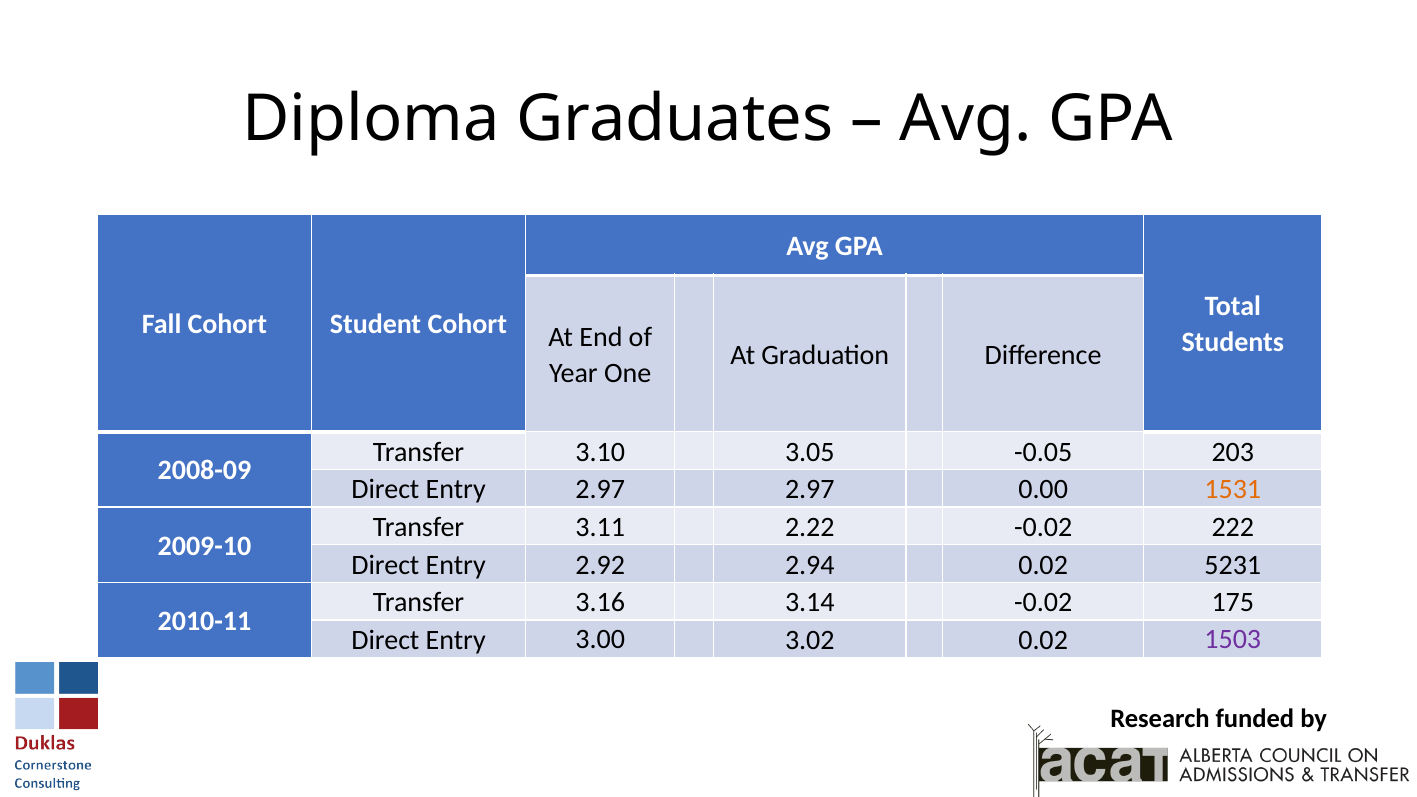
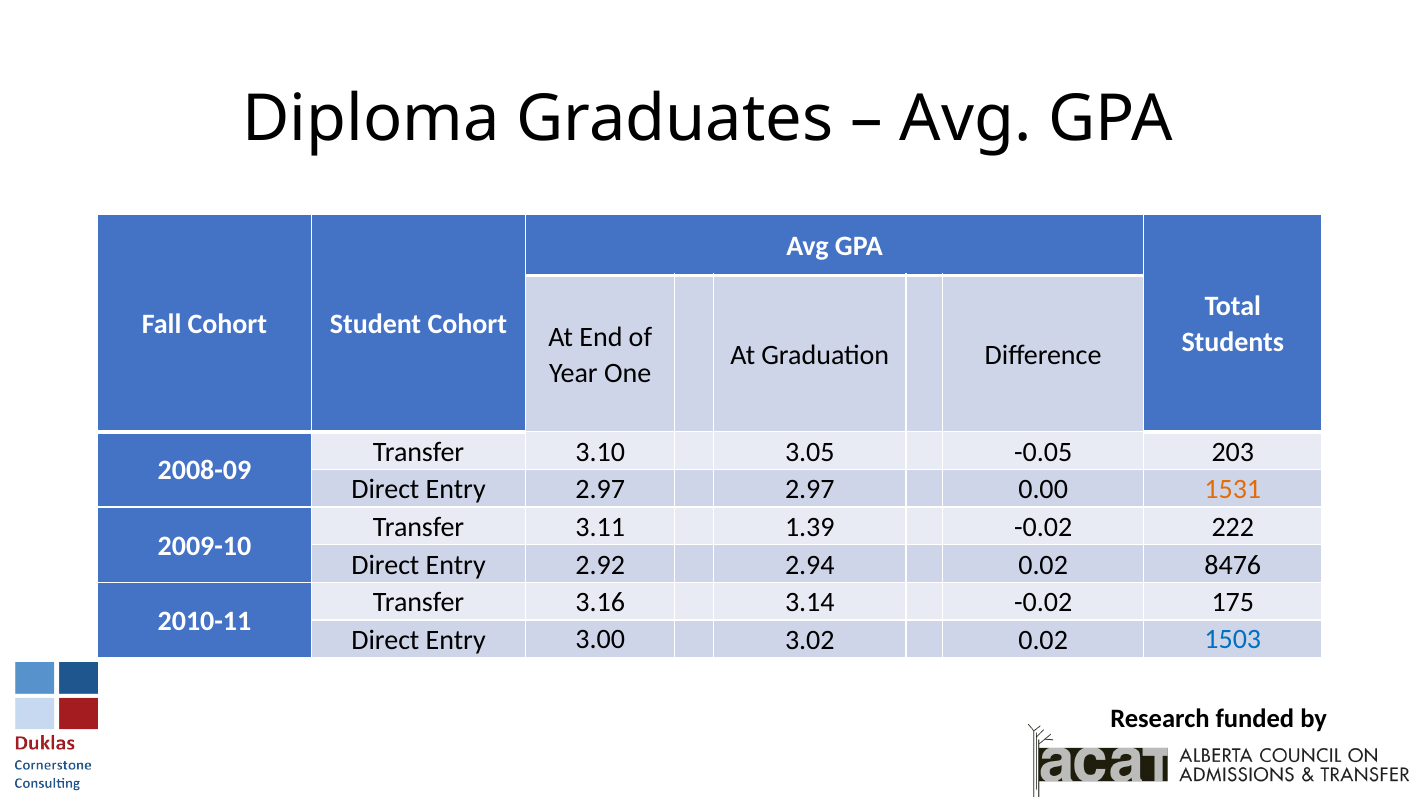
2.22: 2.22 -> 1.39 (810, 527)
5231: 5231 -> 8476 (1233, 565)
1503 colour: purple -> blue (1233, 640)
